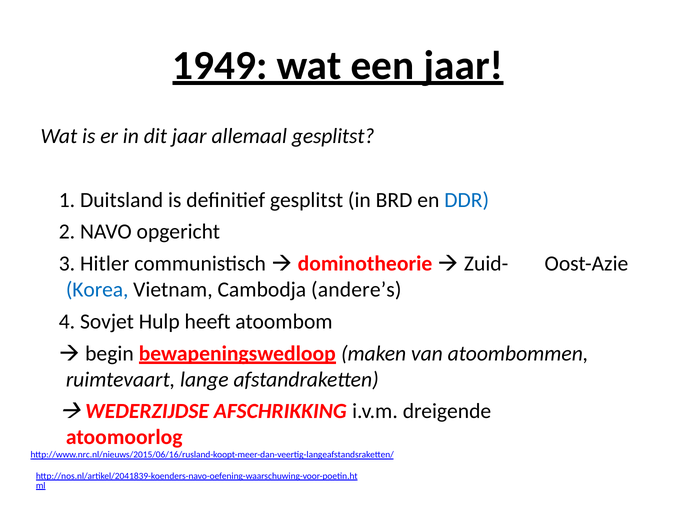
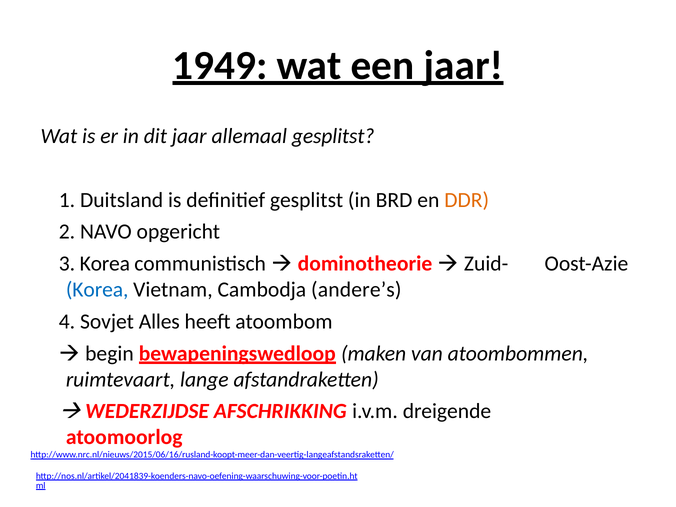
DDR colour: blue -> orange (467, 200)
3 Hitler: Hitler -> Korea (105, 264)
Hulp: Hulp -> Alles (159, 322)
